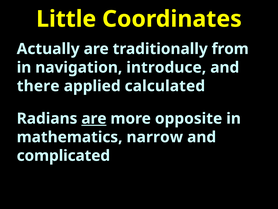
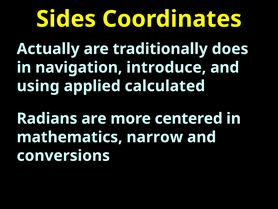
Little: Little -> Sides (66, 19)
from: from -> does (230, 49)
there: there -> using (38, 86)
are underline: present -> none (94, 118)
opposite: opposite -> centered (189, 118)
complicated: complicated -> conversions (63, 155)
